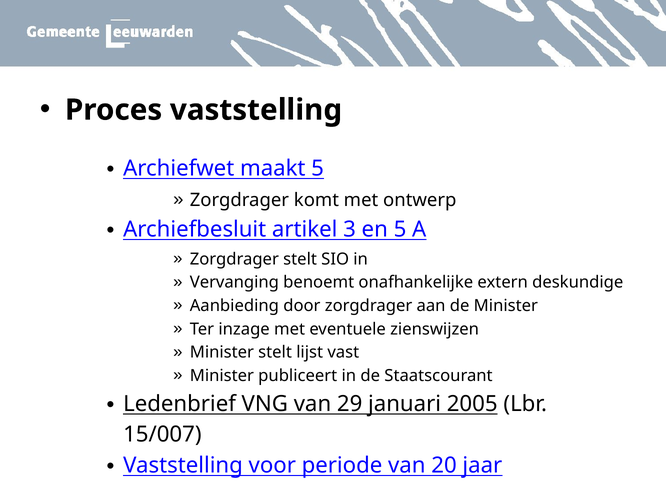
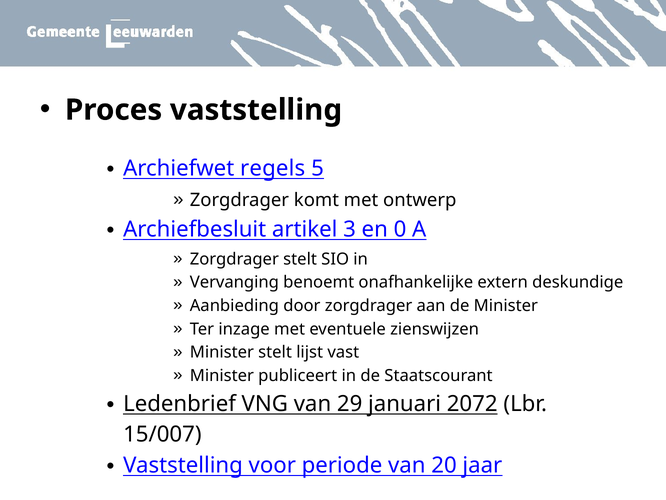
maakt: maakt -> regels (273, 168)
en 5: 5 -> 0 (400, 229)
2005: 2005 -> 2072 (472, 404)
